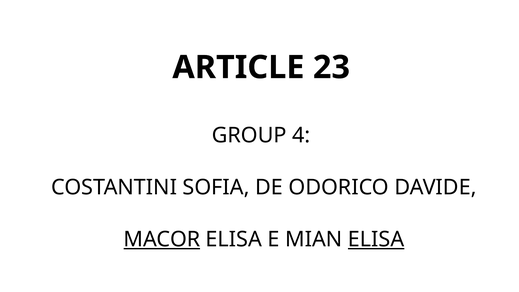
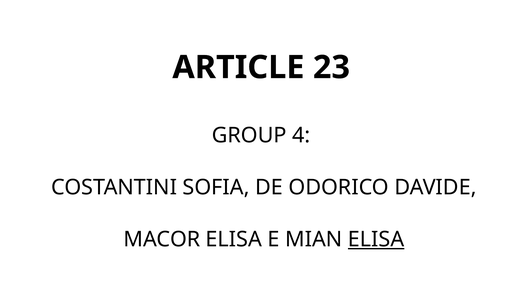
MACOR underline: present -> none (162, 239)
